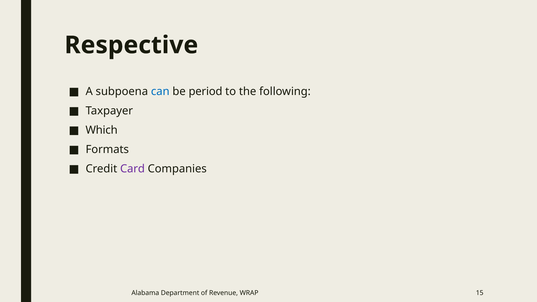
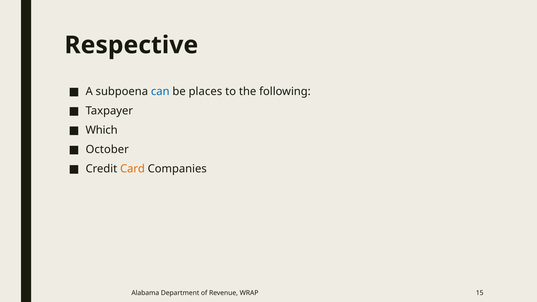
period: period -> places (205, 91)
Formats: Formats -> October (107, 149)
Card colour: purple -> orange (132, 169)
